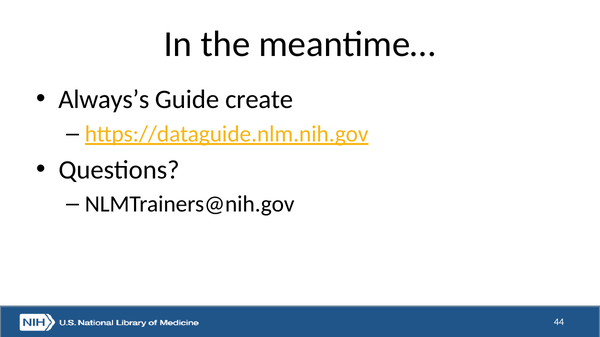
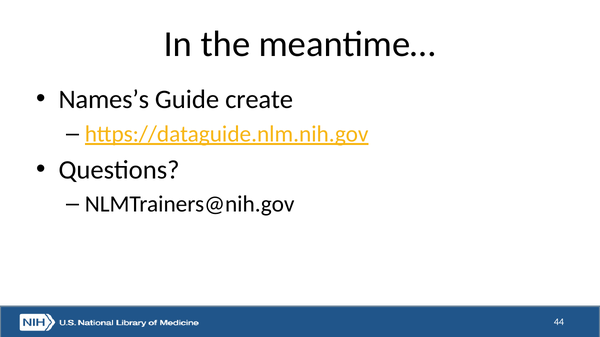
Always’s: Always’s -> Names’s (104, 100)
